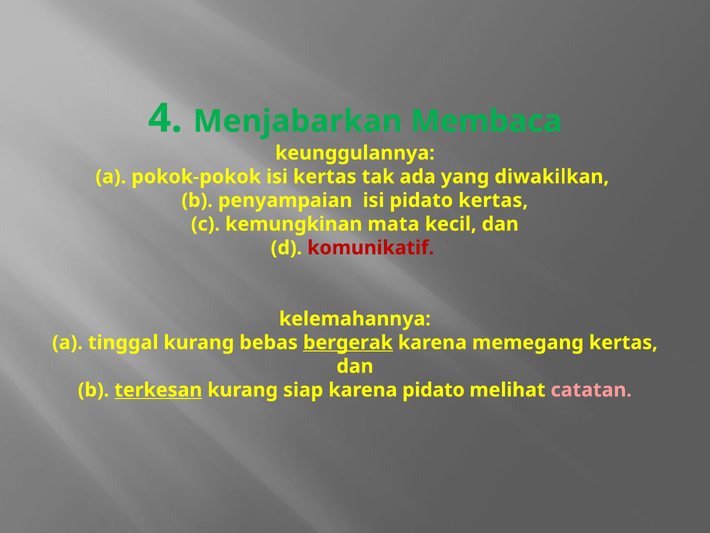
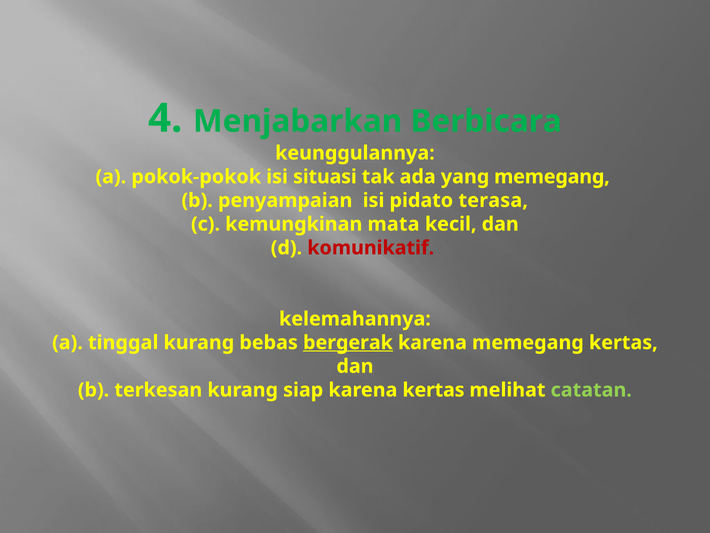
Membaca: Membaca -> Berbicara (486, 121)
isi kertas: kertas -> situasi (325, 177)
yang diwakilkan: diwakilkan -> memegang (552, 177)
pidato kertas: kertas -> terasa (493, 200)
terkesan underline: present -> none (158, 390)
karena pidato: pidato -> kertas (433, 390)
catatan colour: pink -> light green (591, 390)
